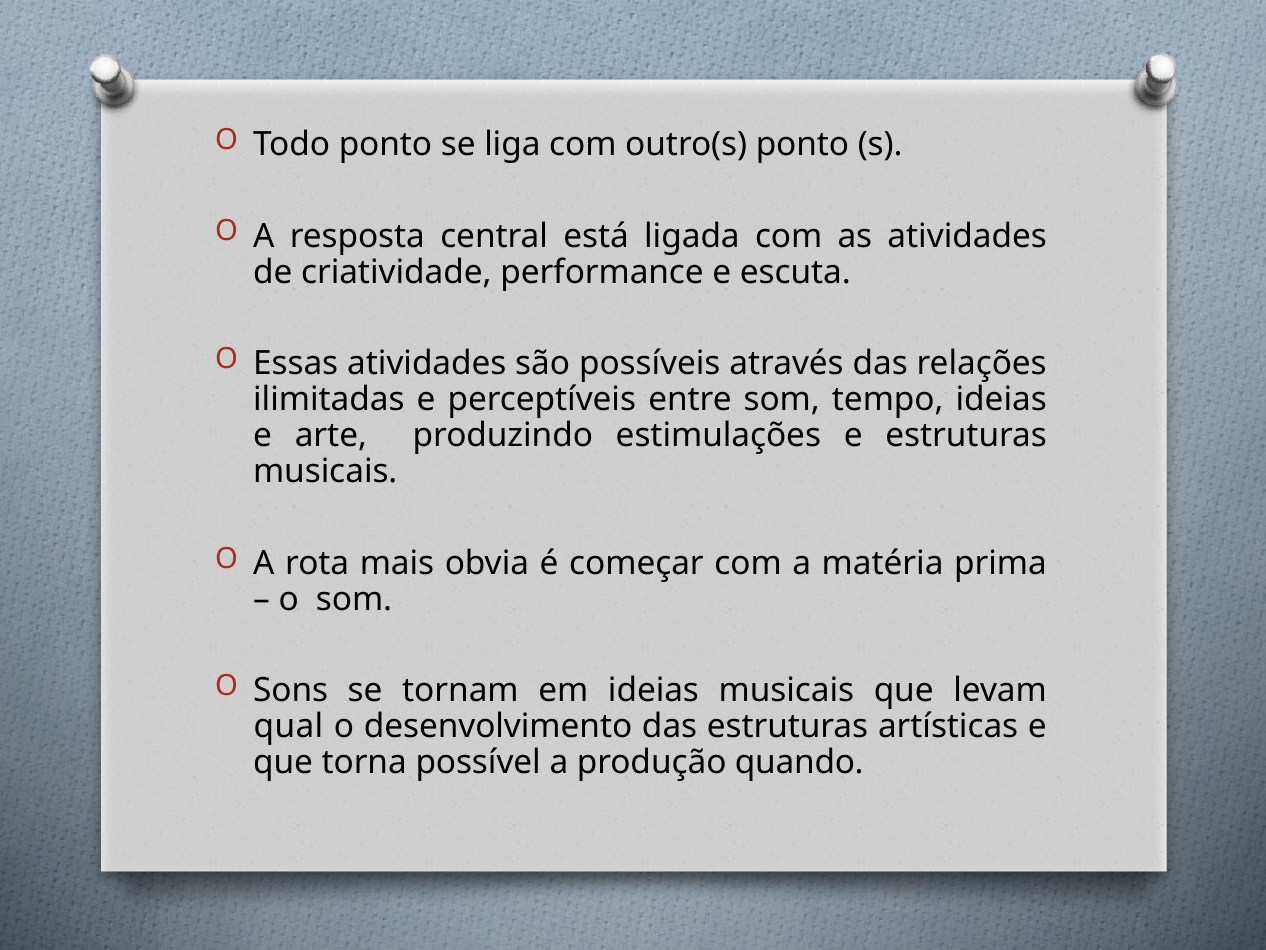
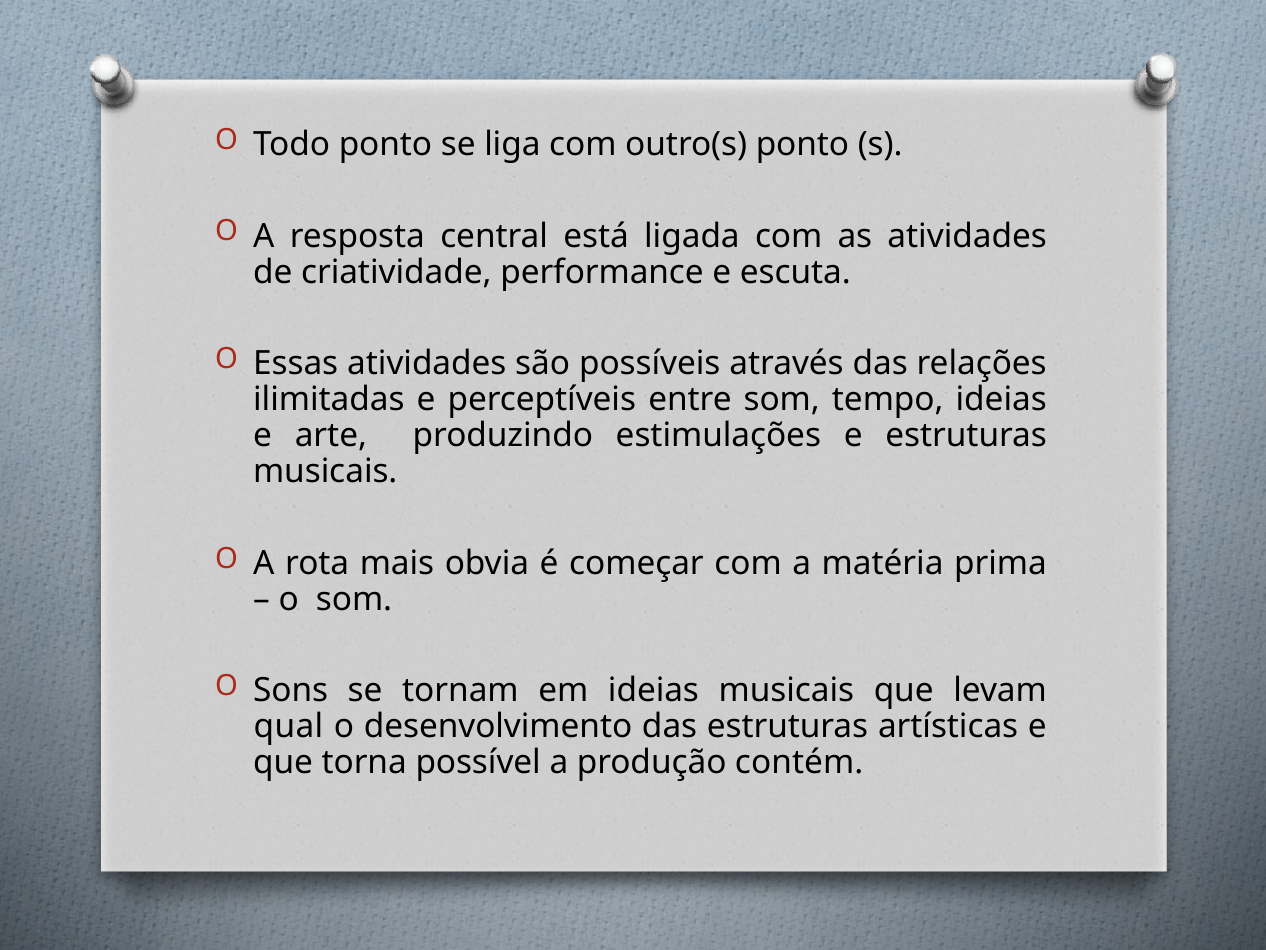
quando: quando -> contém (799, 762)
